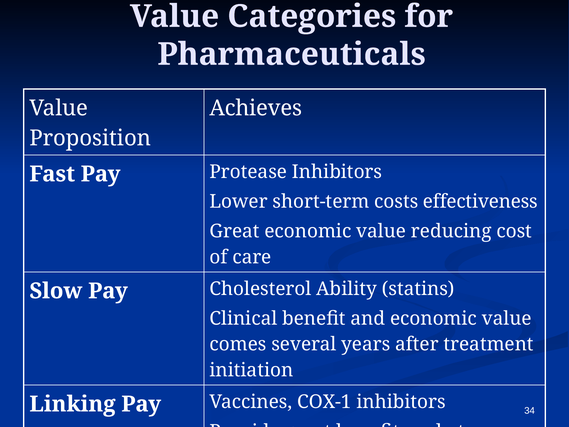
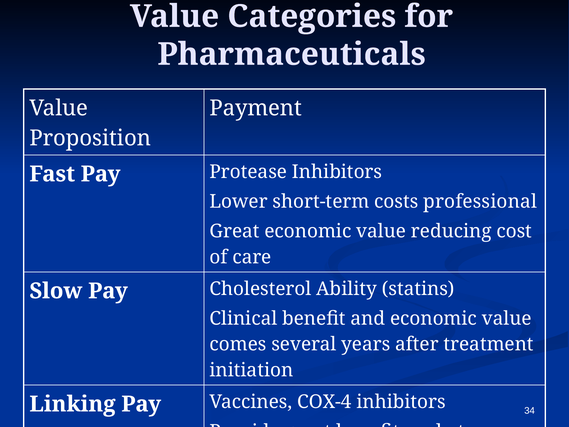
Achieves: Achieves -> Payment (256, 108)
effectiveness: effectiveness -> professional (480, 201)
COX-1: COX-1 -> COX-4 (324, 402)
